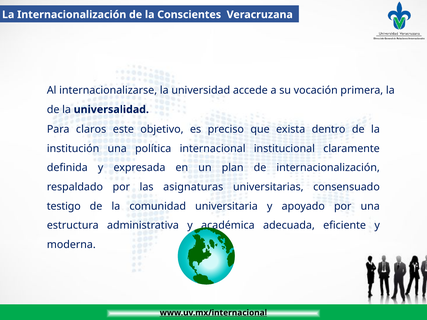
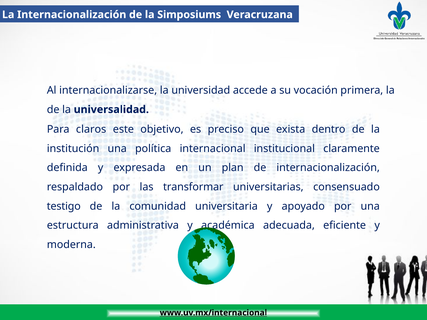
Conscientes: Conscientes -> Simposiums (189, 15)
asignaturas: asignaturas -> transformar (193, 187)
